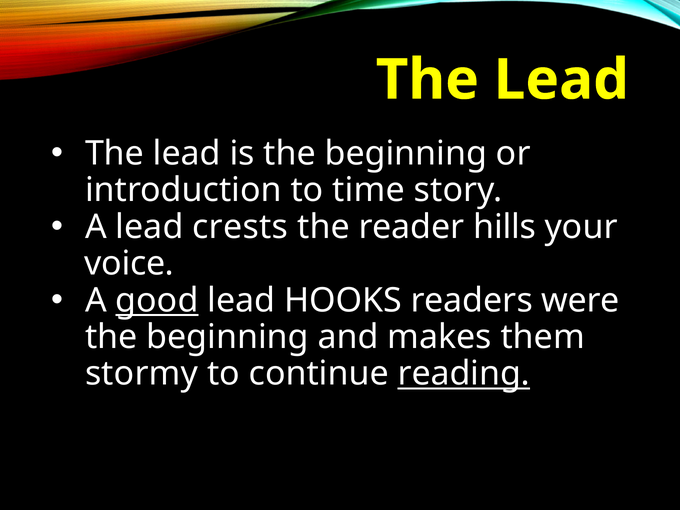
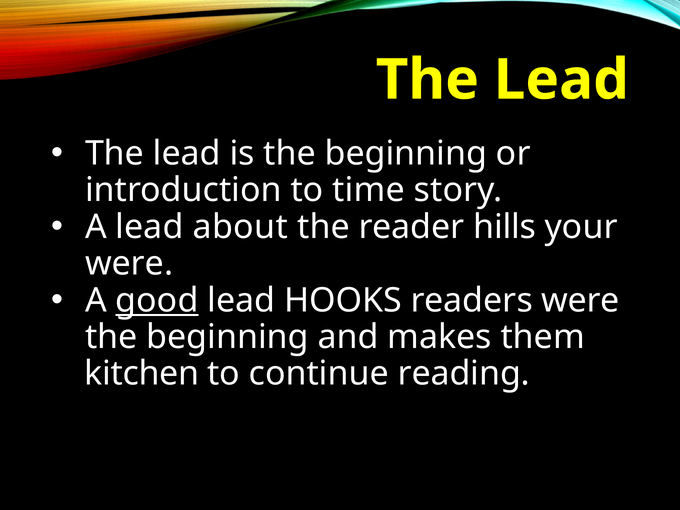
crests: crests -> about (240, 227)
voice: voice -> were (129, 264)
stormy: stormy -> kitchen (142, 374)
reading underline: present -> none (464, 374)
